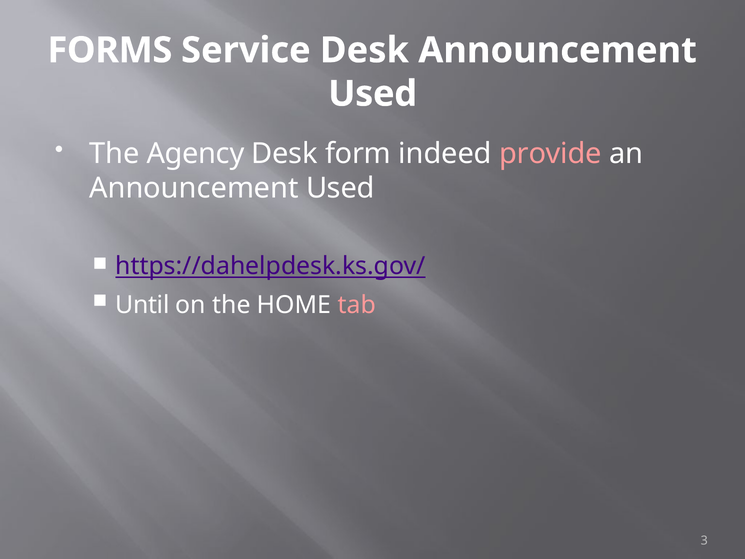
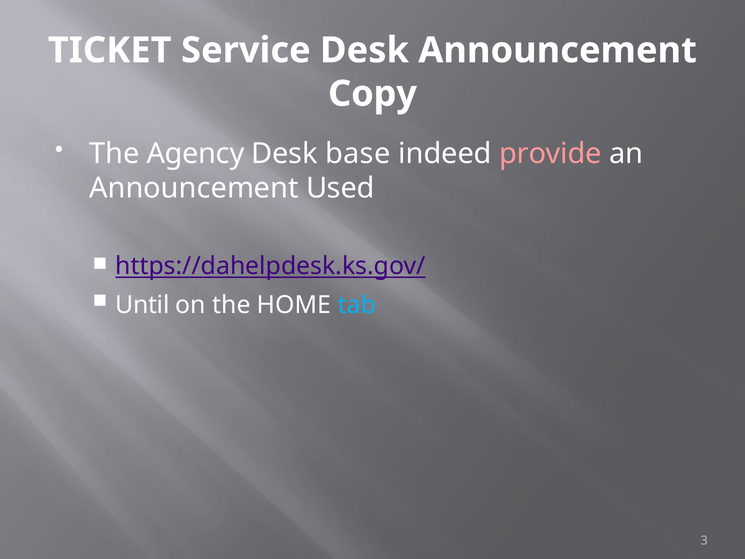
FORMS: FORMS -> TICKET (110, 50)
Used: Used -> Copy (373, 94)
form: form -> base (358, 153)
tab colour: pink -> light blue (357, 305)
